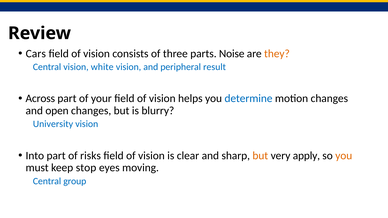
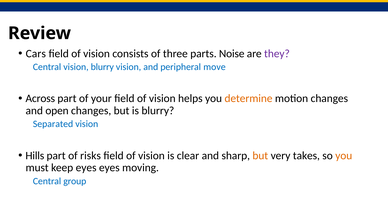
they colour: orange -> purple (277, 54)
vision white: white -> blurry (102, 67)
result: result -> move (215, 67)
determine colour: blue -> orange (248, 99)
University: University -> Separated (53, 124)
Into: Into -> Hills (35, 156)
apply: apply -> takes (306, 156)
keep stop: stop -> eyes (86, 168)
